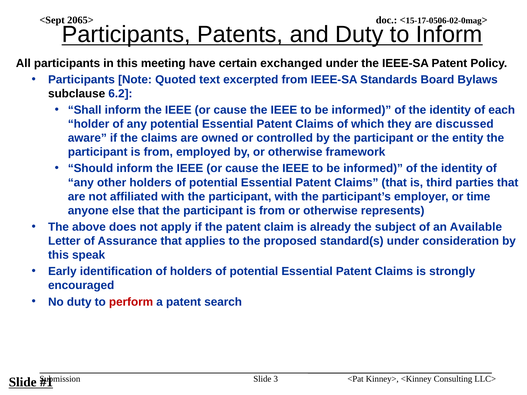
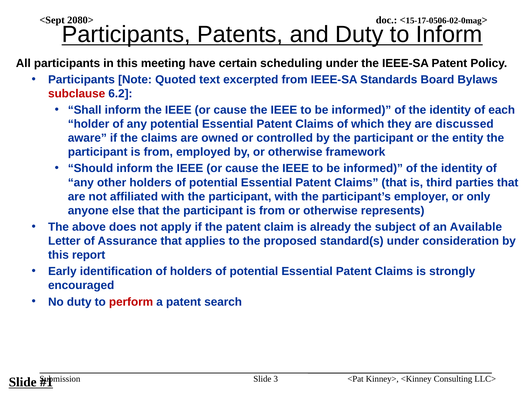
2065>: 2065> -> 2080> (80, 20)
exchanged: exchanged -> scheduling (291, 63)
subclause colour: black -> red (77, 94)
time: time -> only (478, 197)
speak: speak -> report (89, 255)
